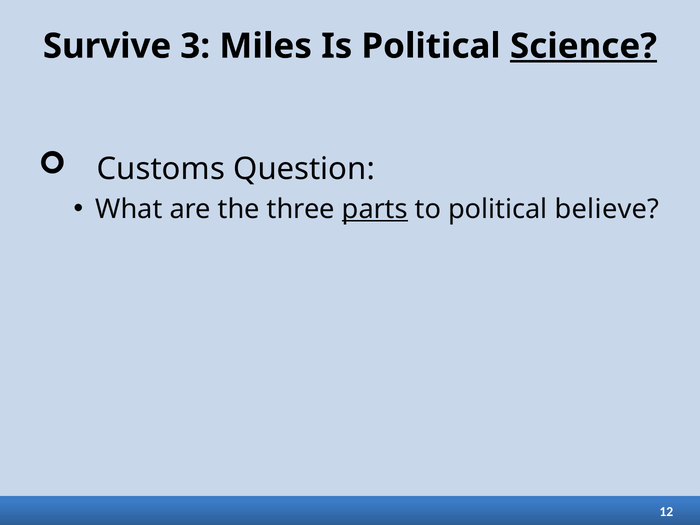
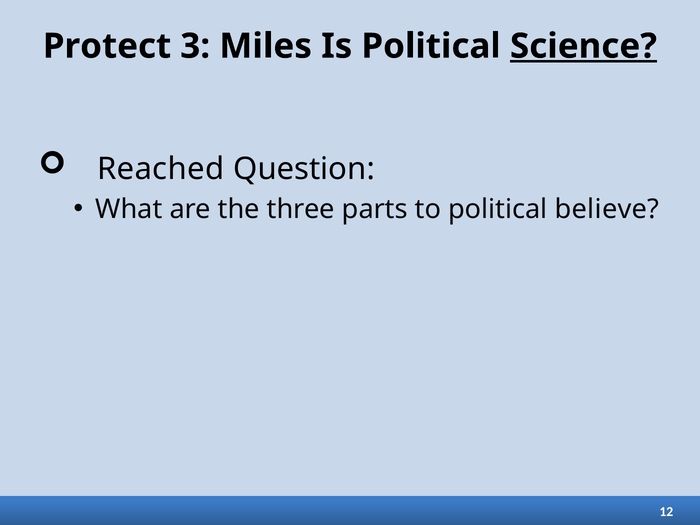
Survive: Survive -> Protect (107, 46)
Customs: Customs -> Reached (161, 169)
parts underline: present -> none (375, 209)
